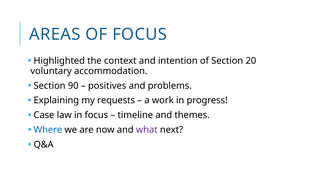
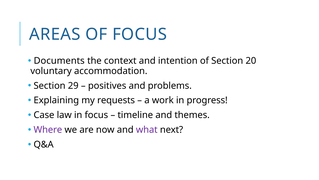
Highlighted: Highlighted -> Documents (59, 61)
90: 90 -> 29 (73, 85)
Where colour: blue -> purple (48, 129)
